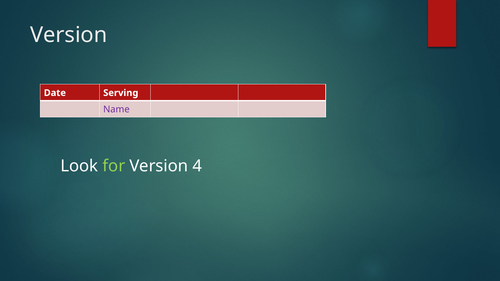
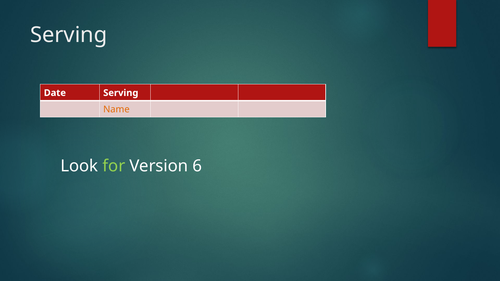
Version: Version -> Serving (69, 35)
Name colour: purple -> orange (116, 109)
4: 4 -> 6 (197, 166)
